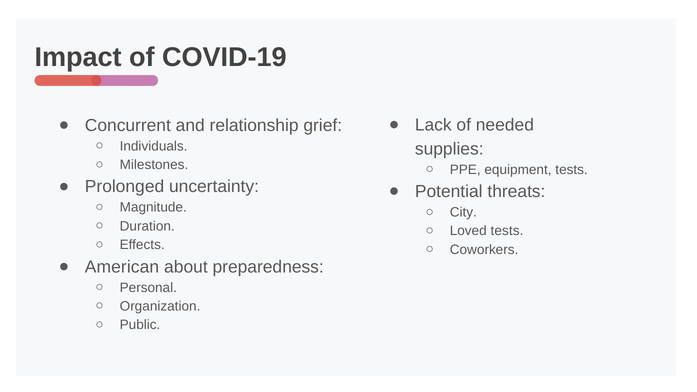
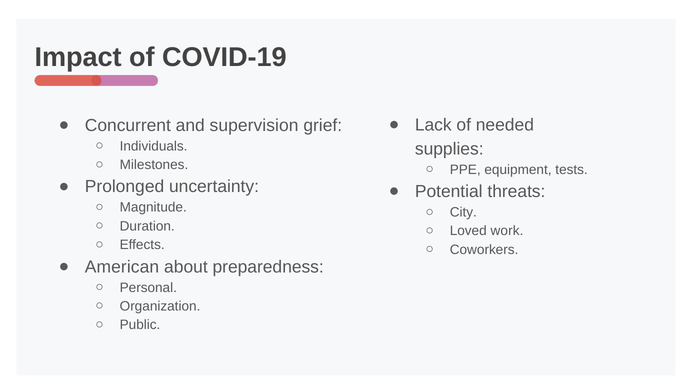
relationship: relationship -> supervision (254, 125)
Loved tests: tests -> work (507, 231)
